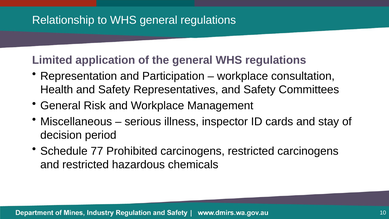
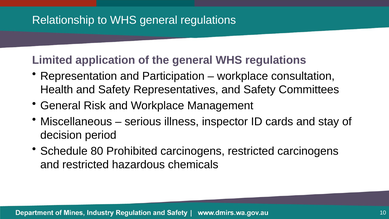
77: 77 -> 80 (97, 151)
